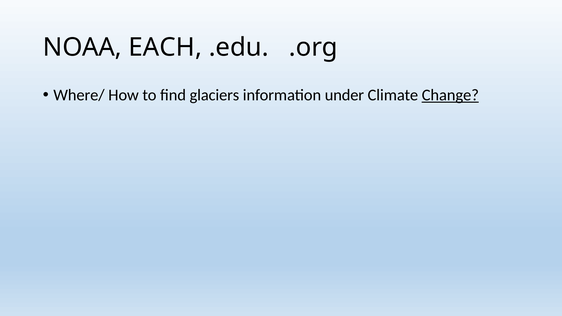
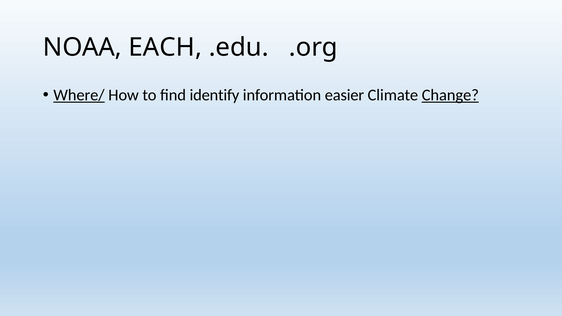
Where/ underline: none -> present (79, 95)
glaciers: glaciers -> identify (214, 95)
under: under -> easier (344, 95)
